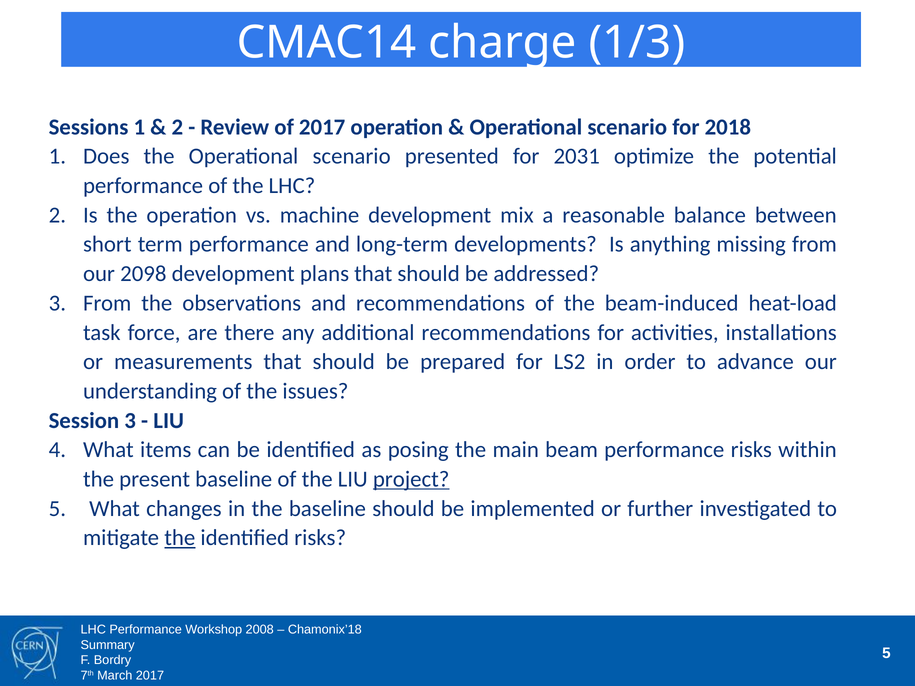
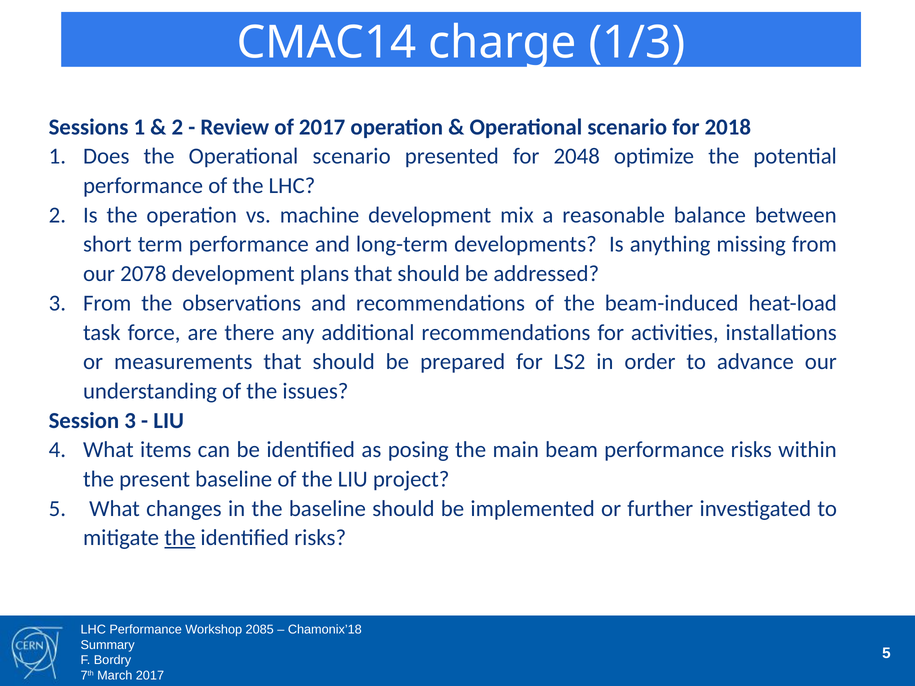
2031: 2031 -> 2048 (577, 156)
2098: 2098 -> 2078 (143, 274)
project underline: present -> none (411, 479)
2008: 2008 -> 2085 (260, 630)
